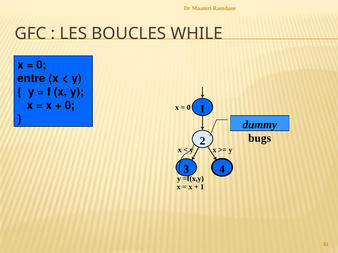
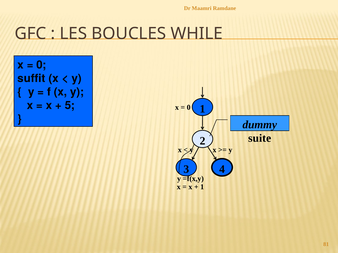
entre: entre -> suffit (31, 79)
0: 0 -> 5 (70, 106)
bugs: bugs -> suite (260, 138)
